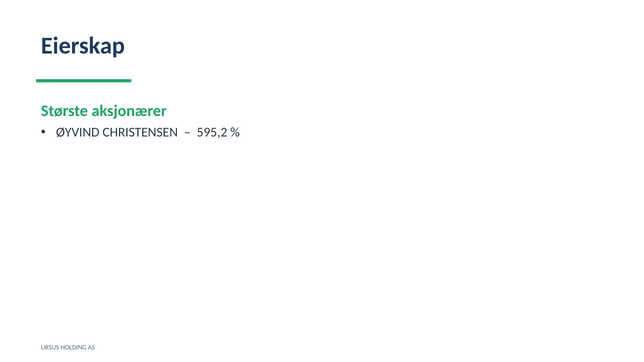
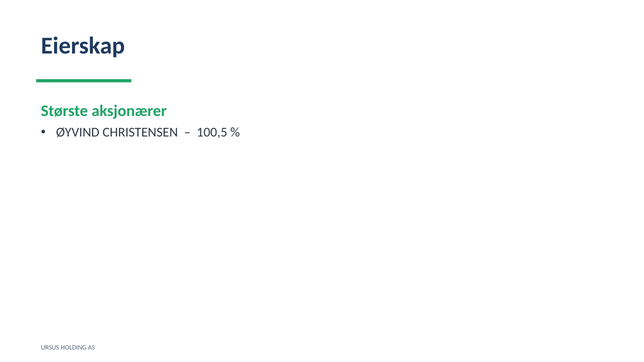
595,2: 595,2 -> 100,5 (212, 132)
